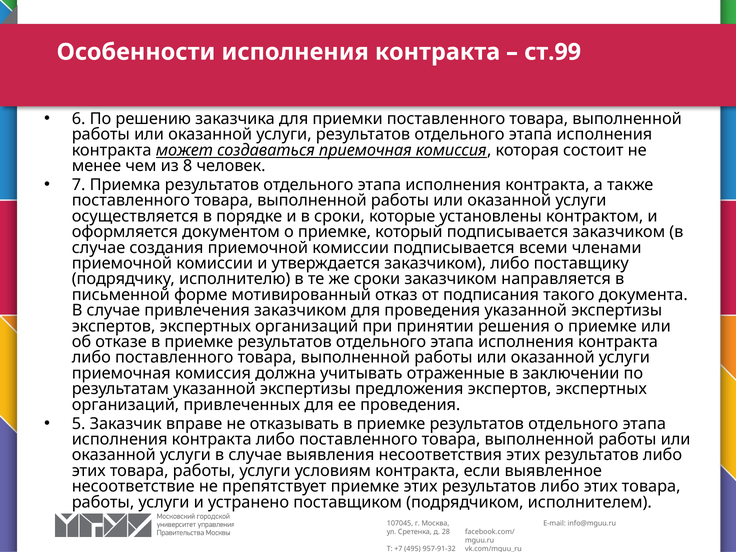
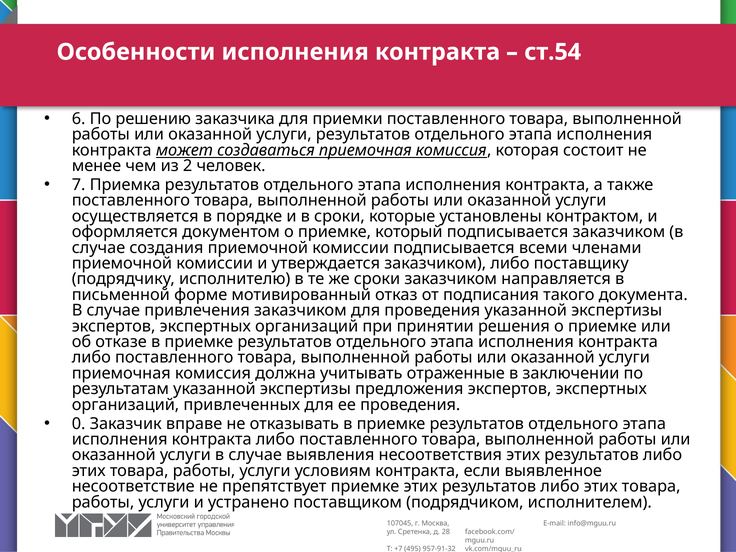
ст.99: ст.99 -> ст.54 (553, 52)
8: 8 -> 2 (188, 166)
5: 5 -> 0 (79, 424)
